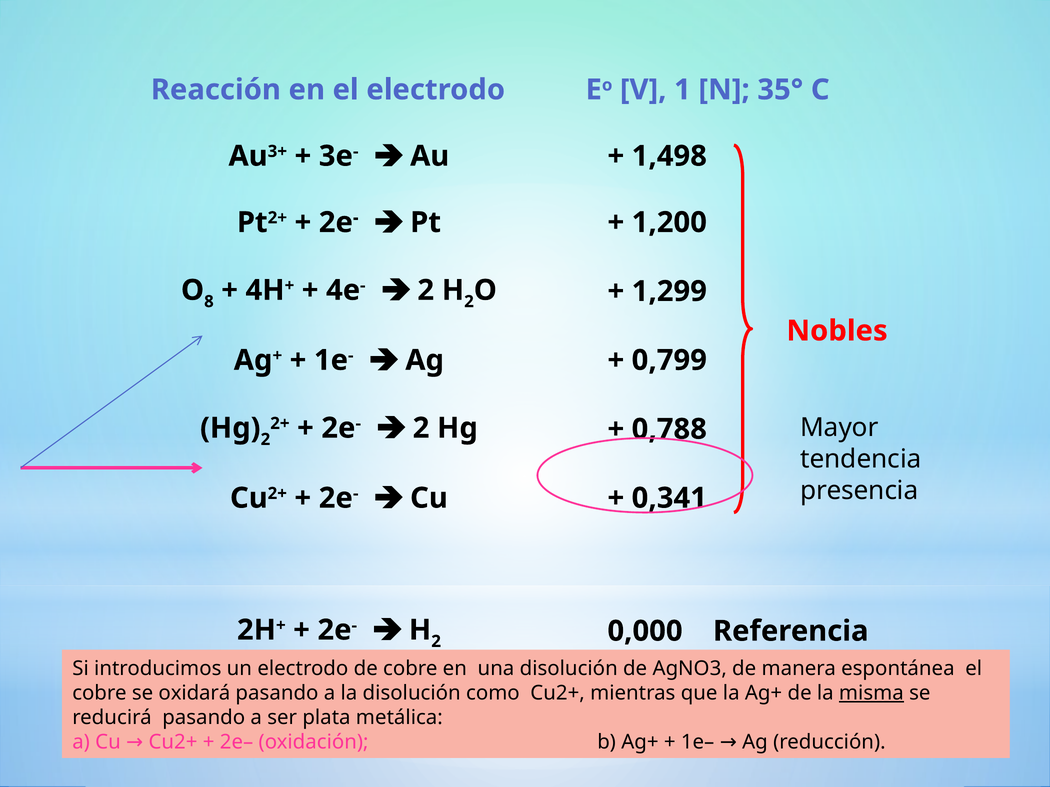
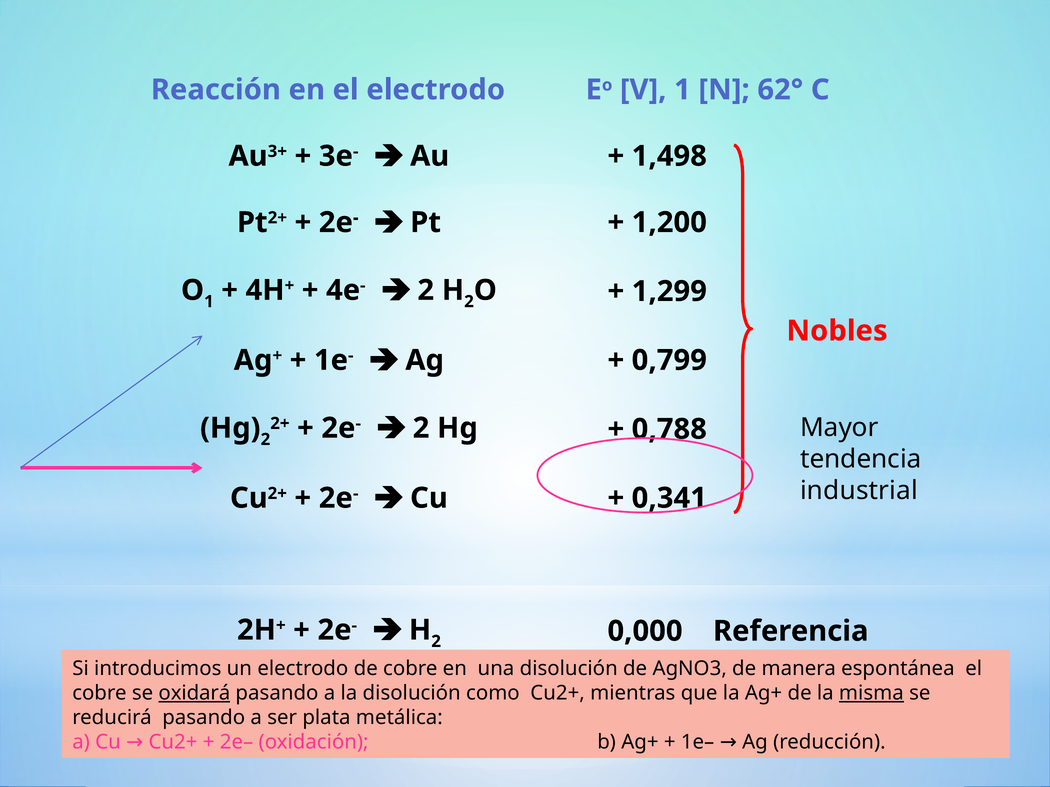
35°: 35° -> 62° (780, 90)
8: 8 -> 1 (209, 302)
presencia: presencia -> industrial (859, 491)
oxidará underline: none -> present (194, 693)
